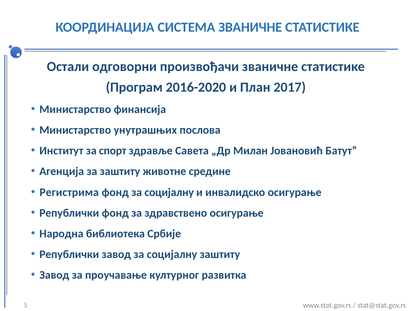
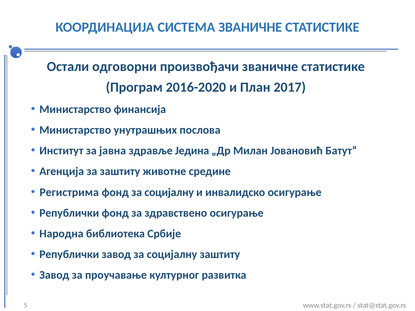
спорт: спорт -> јавна (113, 151)
Савета: Савета -> Једина (192, 151)
